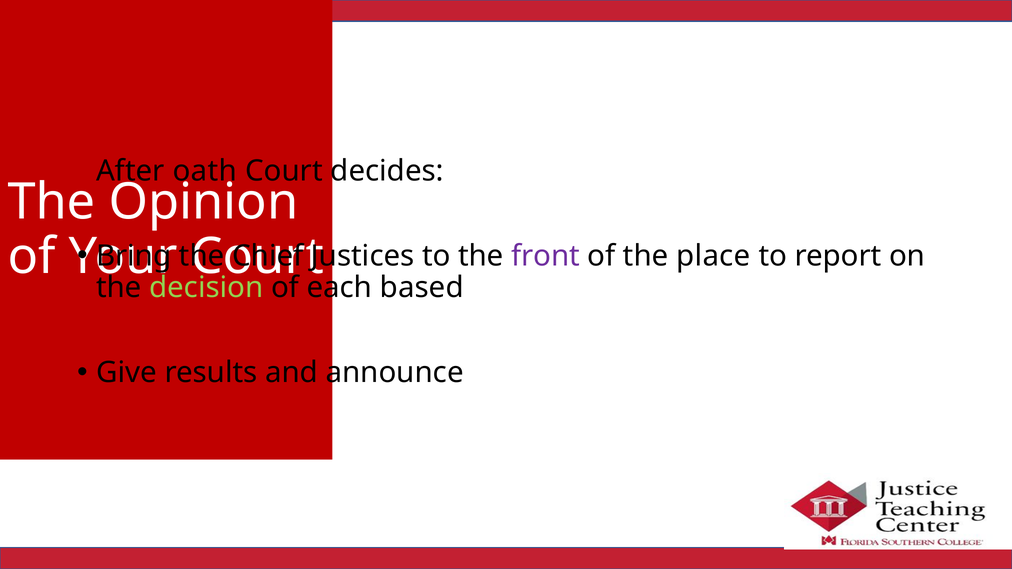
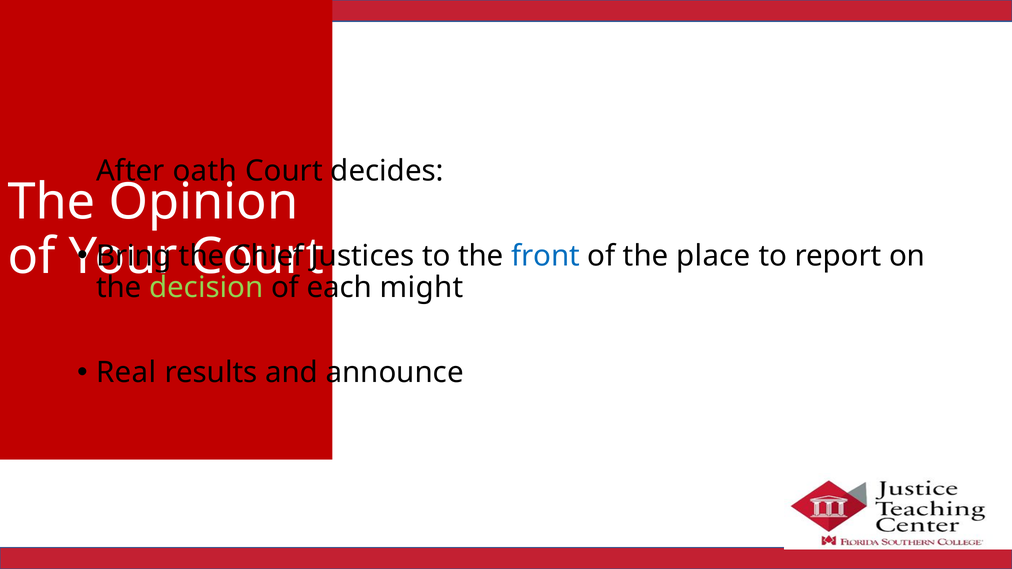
front colour: purple -> blue (546, 256)
based: based -> might (422, 288)
Give: Give -> Real (126, 373)
